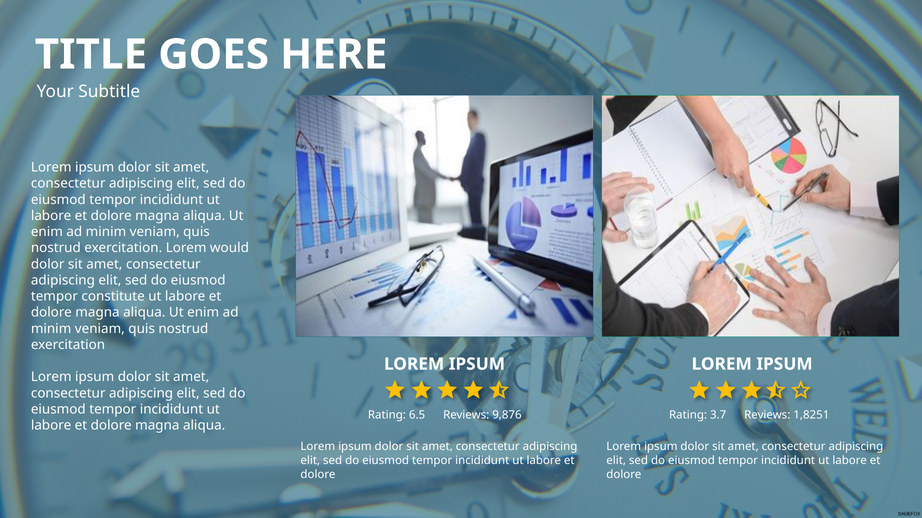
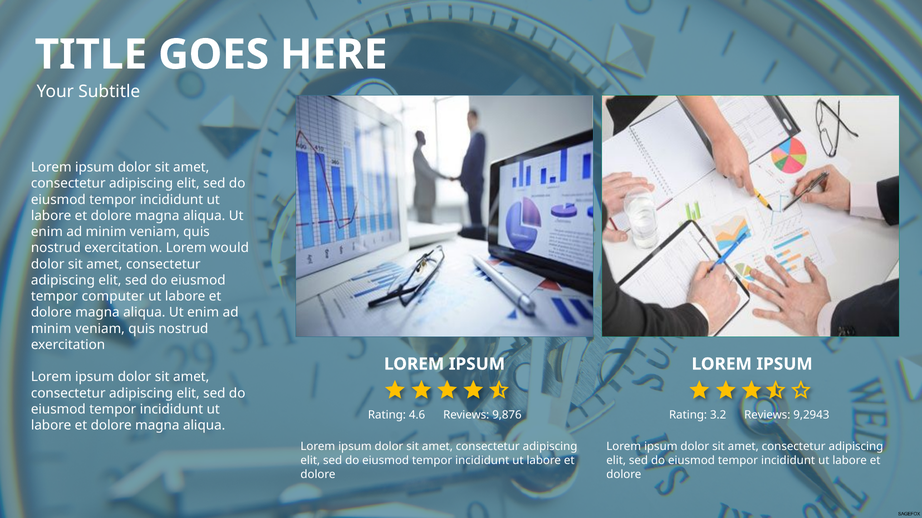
constitute: constitute -> computer (113, 297)
6.5: 6.5 -> 4.6 (417, 415)
3.7: 3.7 -> 3.2 (718, 415)
1,8251: 1,8251 -> 9,2943 (811, 415)
